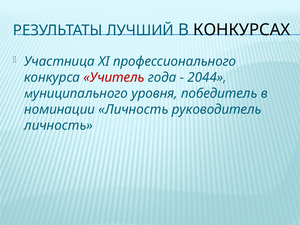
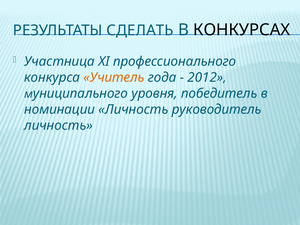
ЛУЧШИЙ: ЛУЧШИЙ -> СДЕЛАТЬ (140, 30)
Учитель colour: red -> orange (114, 77)
2044: 2044 -> 2012 (205, 77)
